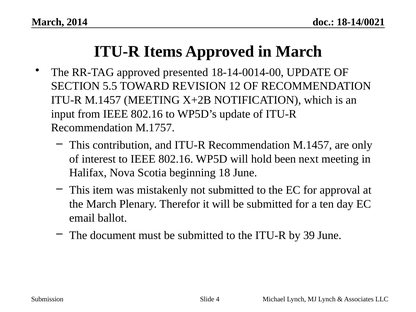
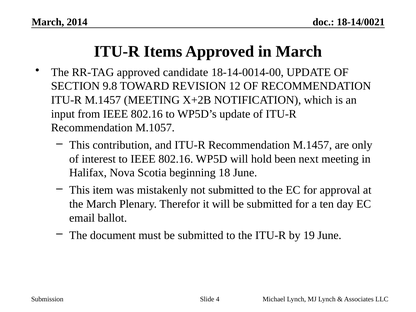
presented: presented -> candidate (186, 72)
5.5: 5.5 -> 9.8 (110, 86)
M.1757: M.1757 -> M.1057 (155, 128)
39: 39 -> 19 (309, 235)
